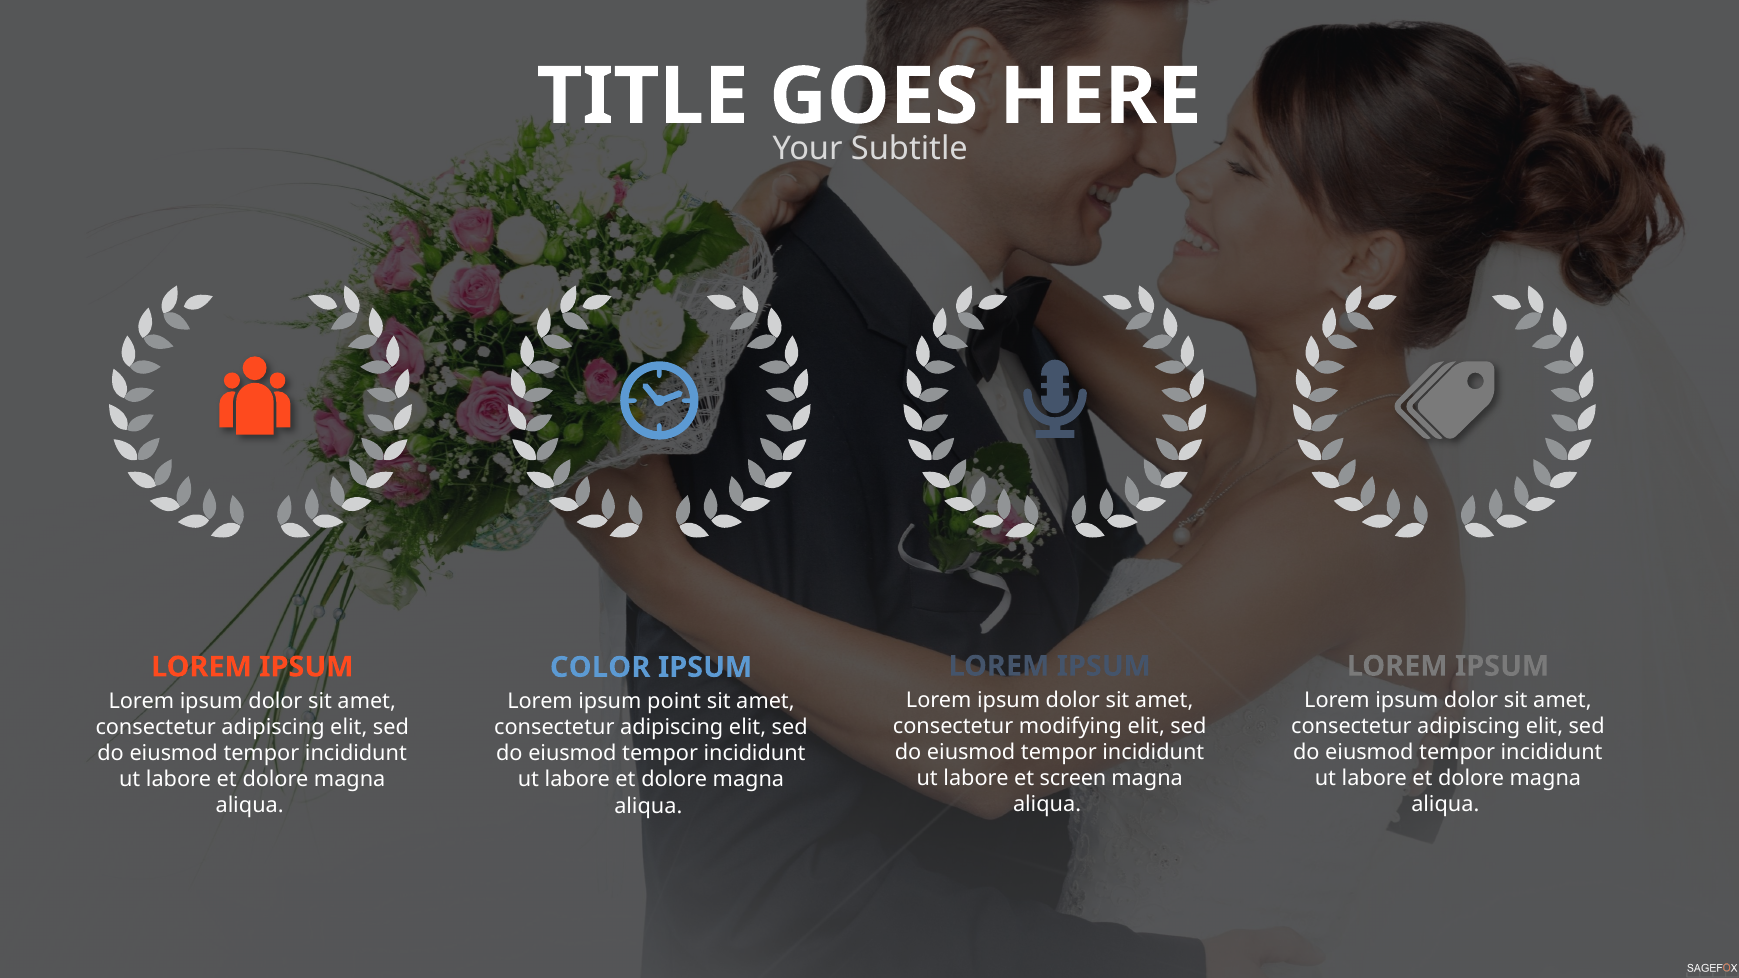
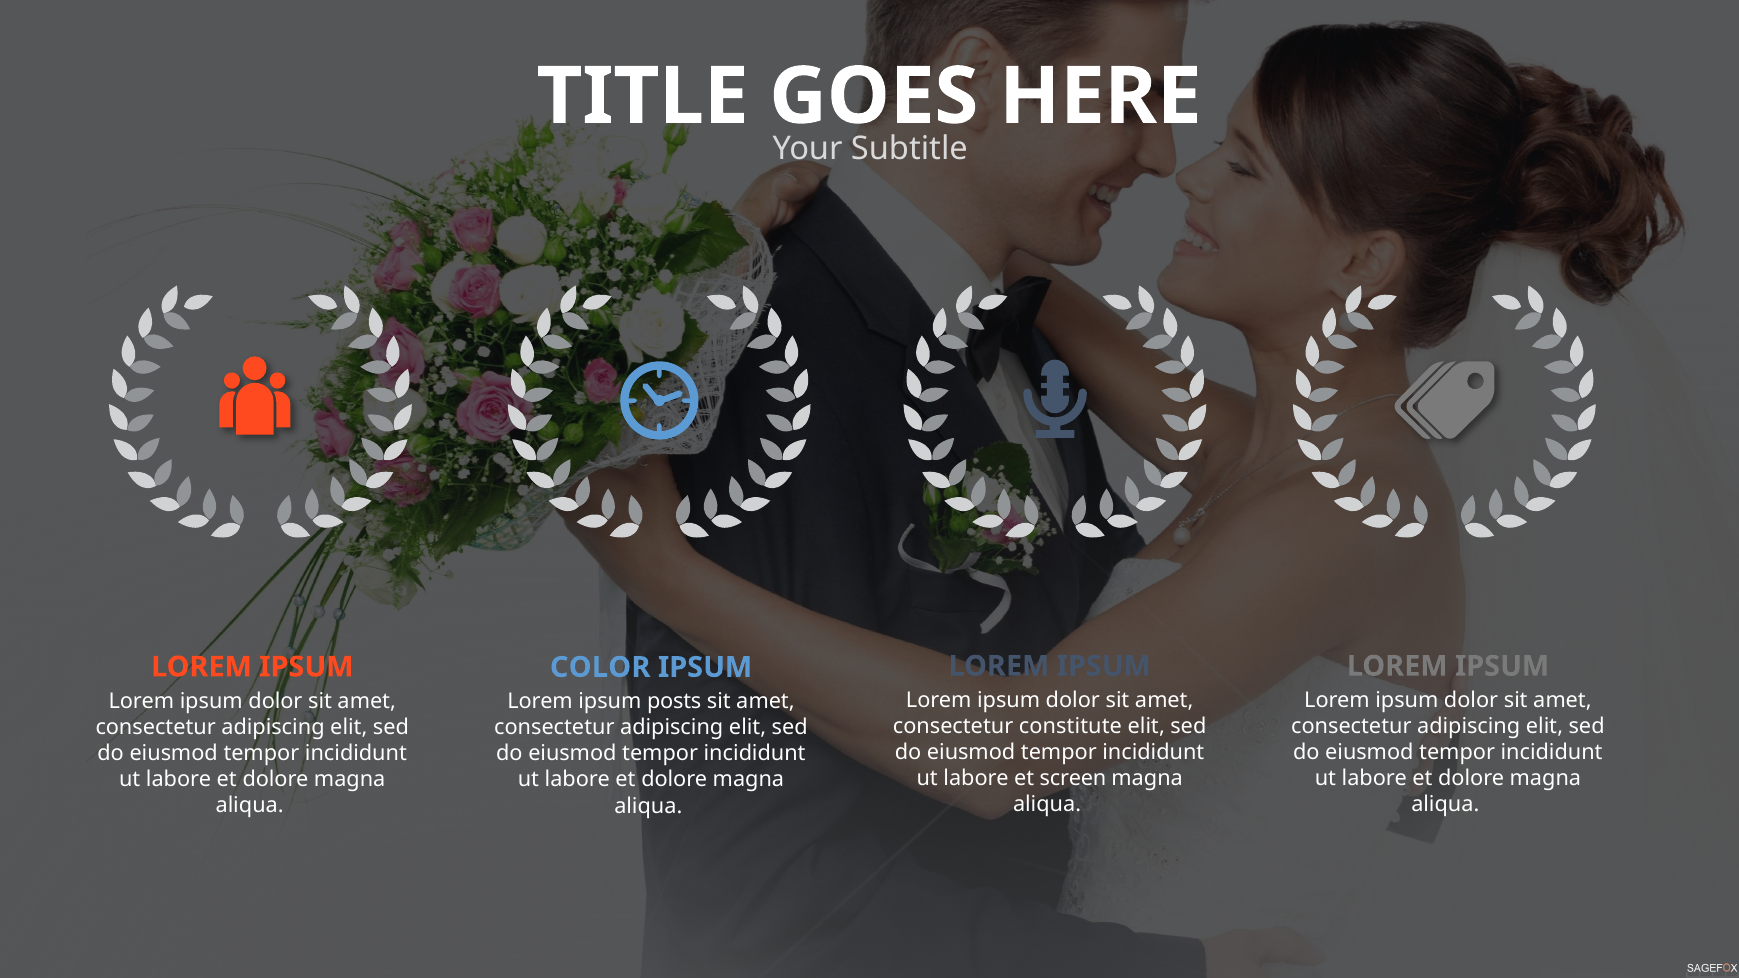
point: point -> posts (674, 702)
modifying: modifying -> constitute (1070, 727)
